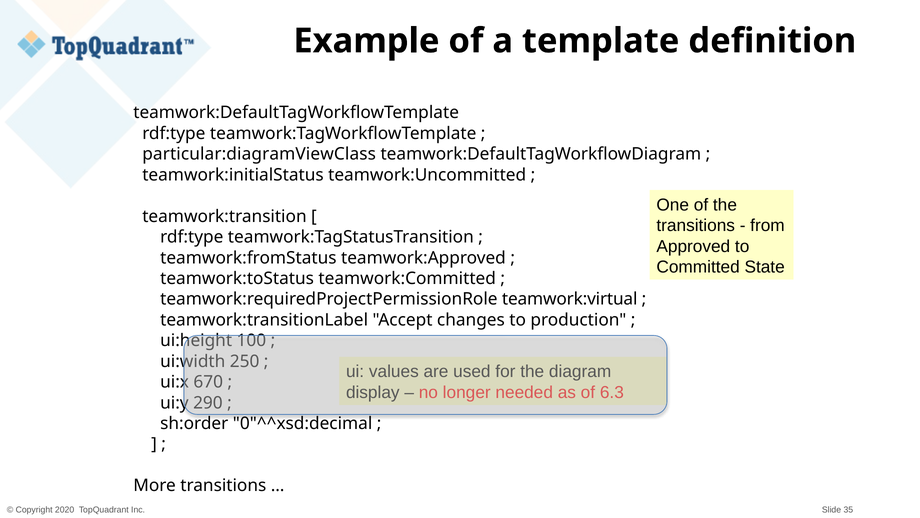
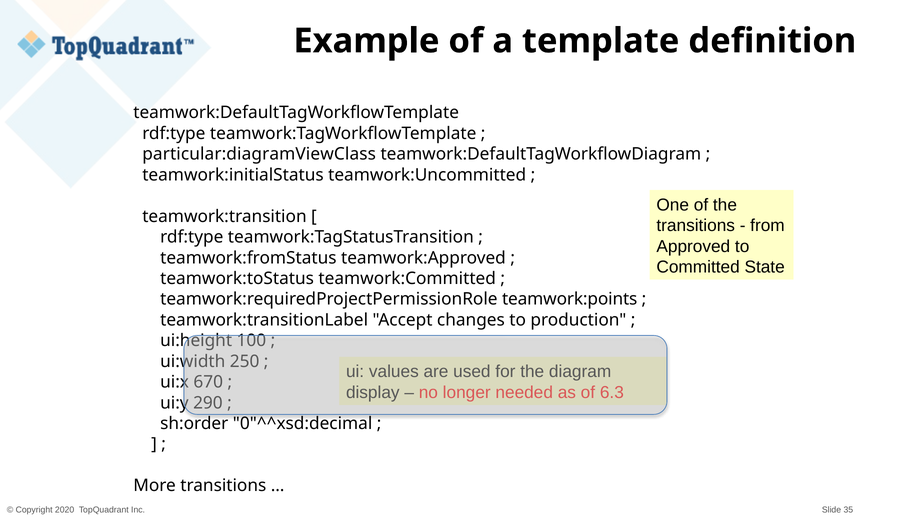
teamwork:virtual: teamwork:virtual -> teamwork:points (570, 299)
